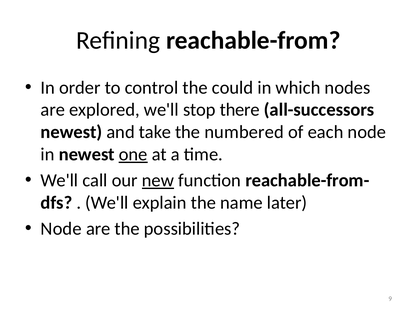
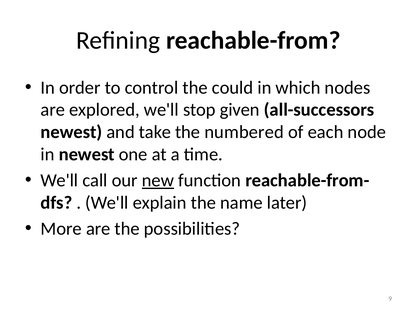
there: there -> given (240, 110)
one underline: present -> none (133, 154)
Node: Node -> More (61, 228)
